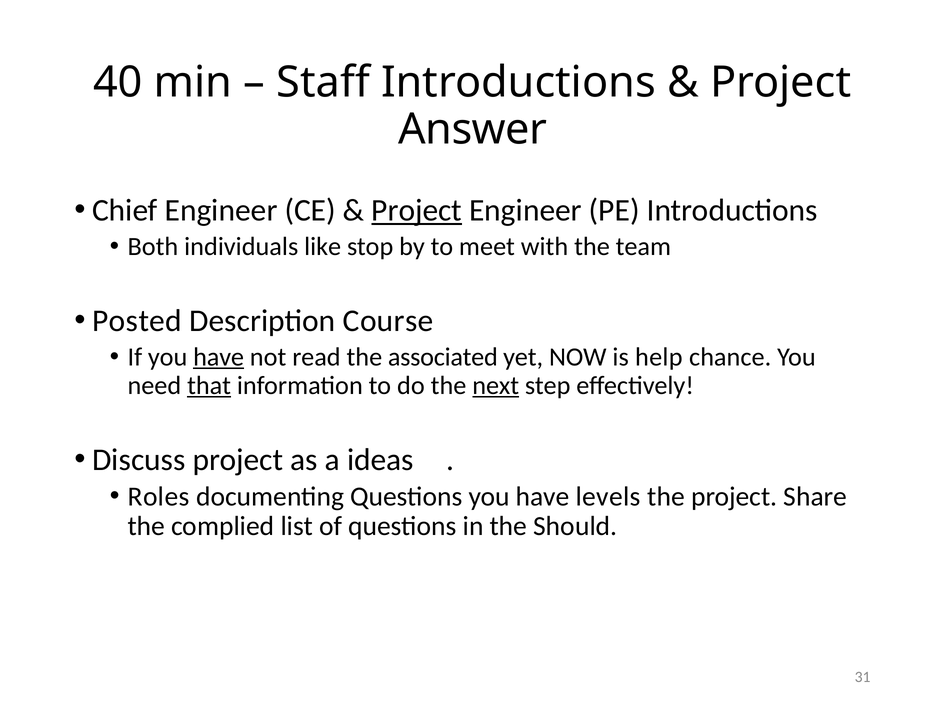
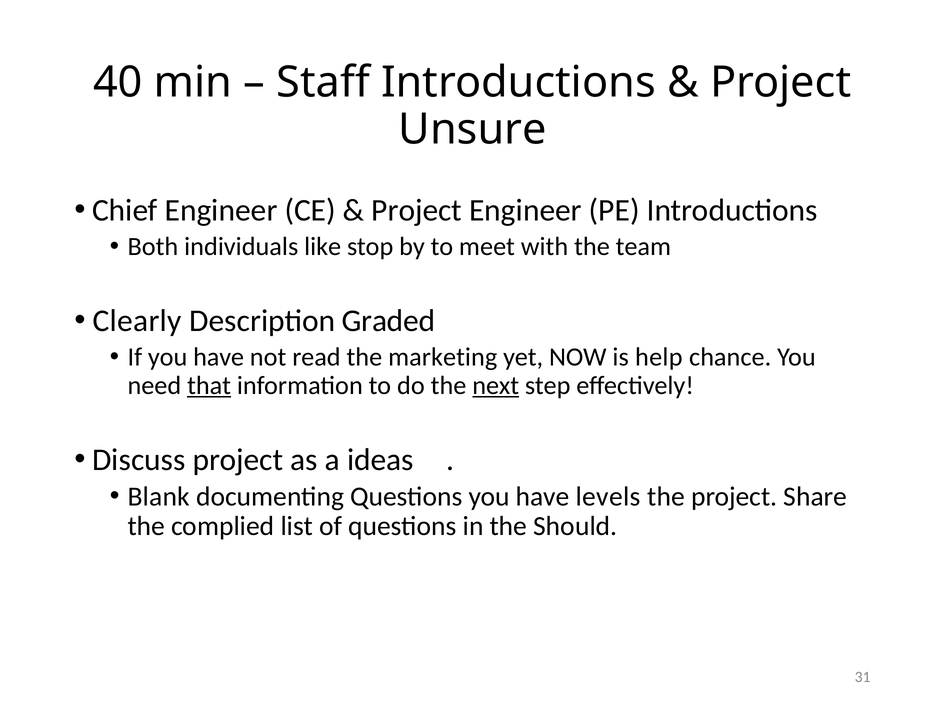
Answer: Answer -> Unsure (472, 129)
Project underline: present -> none (417, 210)
Posted: Posted -> Clearly (137, 321)
Course: Course -> Graded (389, 321)
have underline: present -> none (219, 357)
associated: associated -> marketing (443, 357)
Roles: Roles -> Blank (159, 496)
